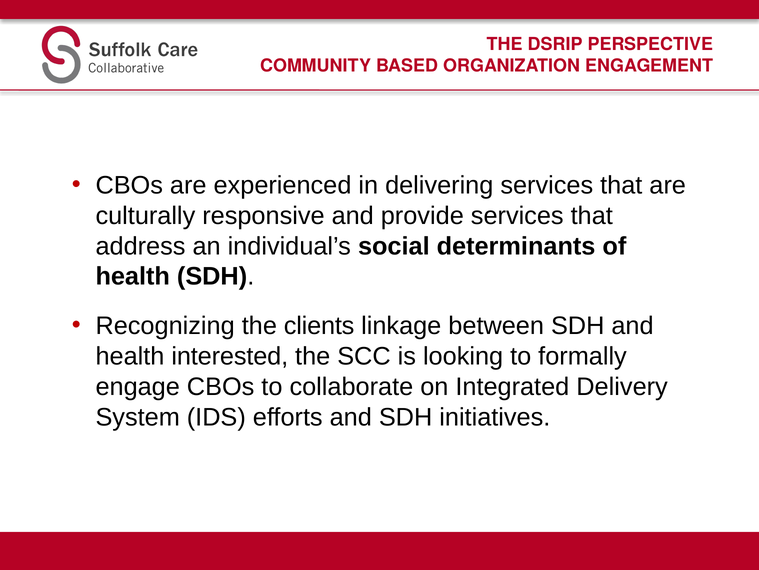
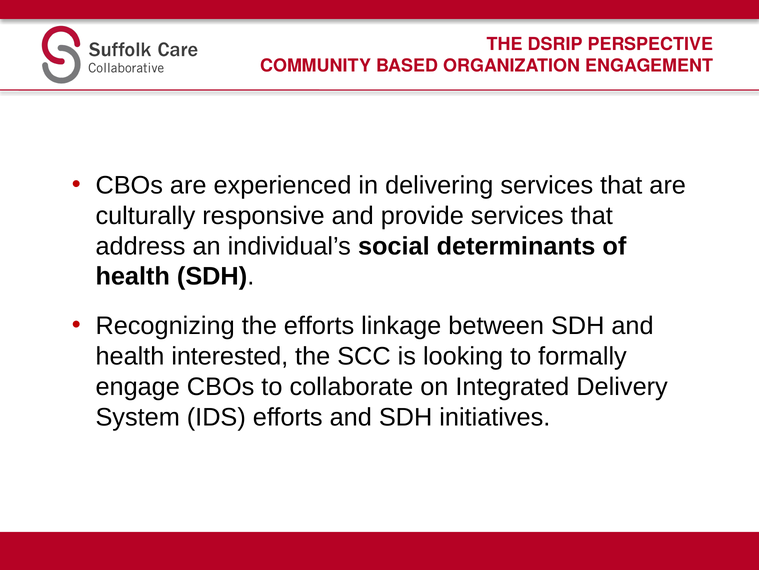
the clients: clients -> efforts (319, 326)
